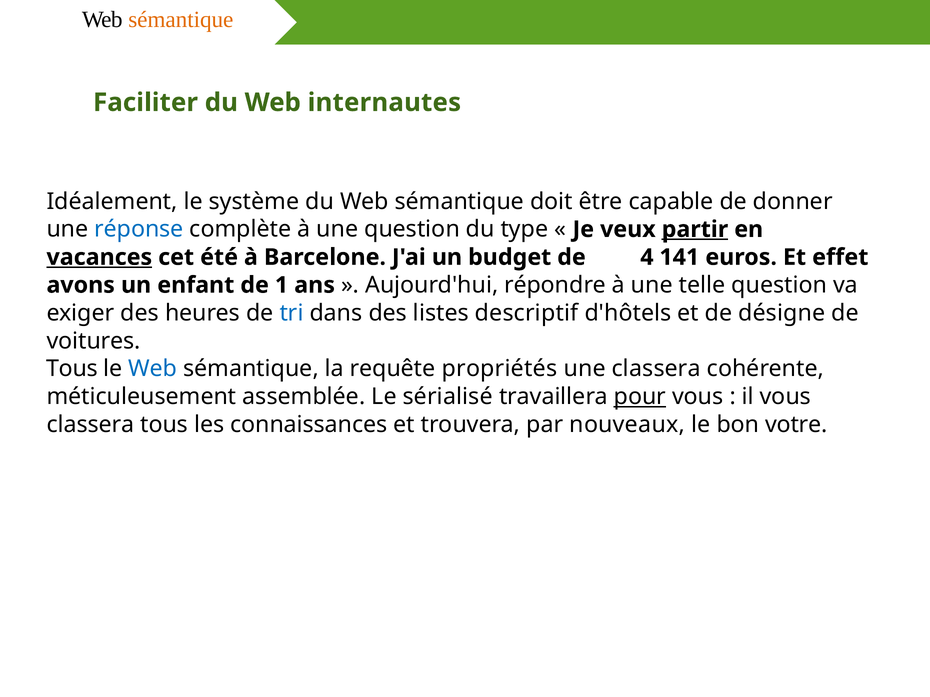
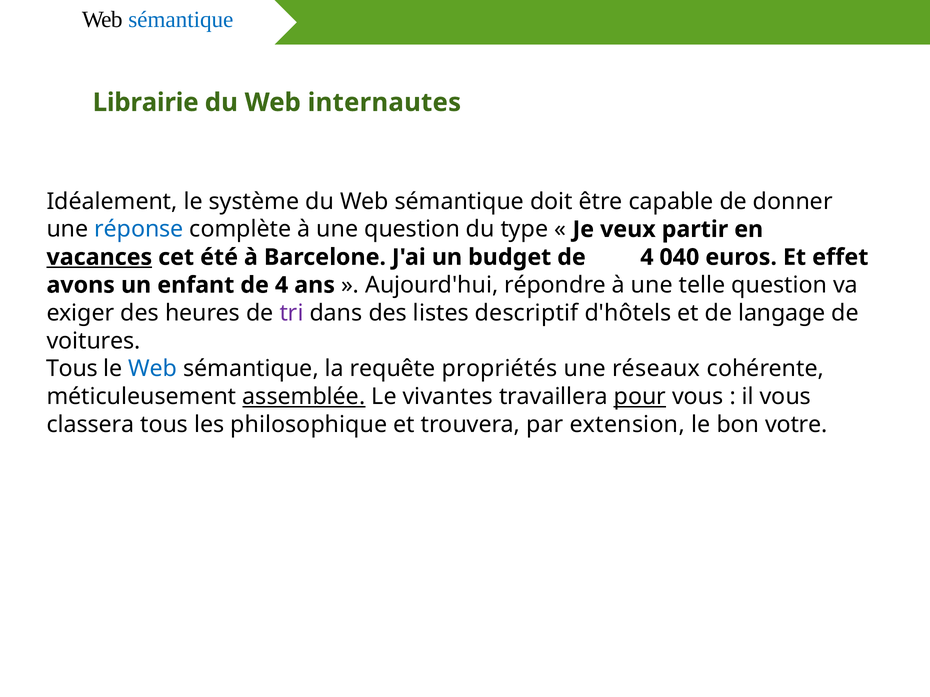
sémantique colour: orange -> blue (181, 20)
Faciliter: Faciliter -> Librairie (146, 103)
partir underline: present -> none (695, 229)
141: 141 -> 040 (679, 257)
enfant de 1: 1 -> 4 (282, 285)
tri colour: blue -> purple (292, 313)
désigne: désigne -> langage (782, 313)
une classera: classera -> réseaux (656, 369)
assemblée underline: none -> present (304, 397)
sérialisé: sérialisé -> vivantes (448, 397)
connaissances: connaissances -> philosophique (309, 425)
nouveaux: nouveaux -> extension (627, 425)
